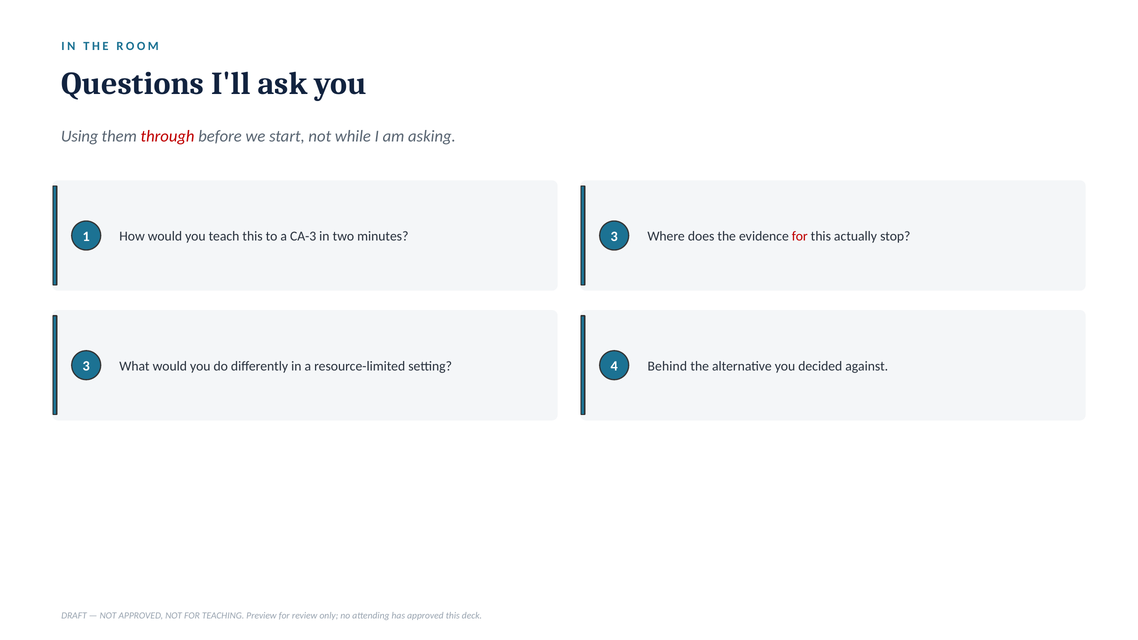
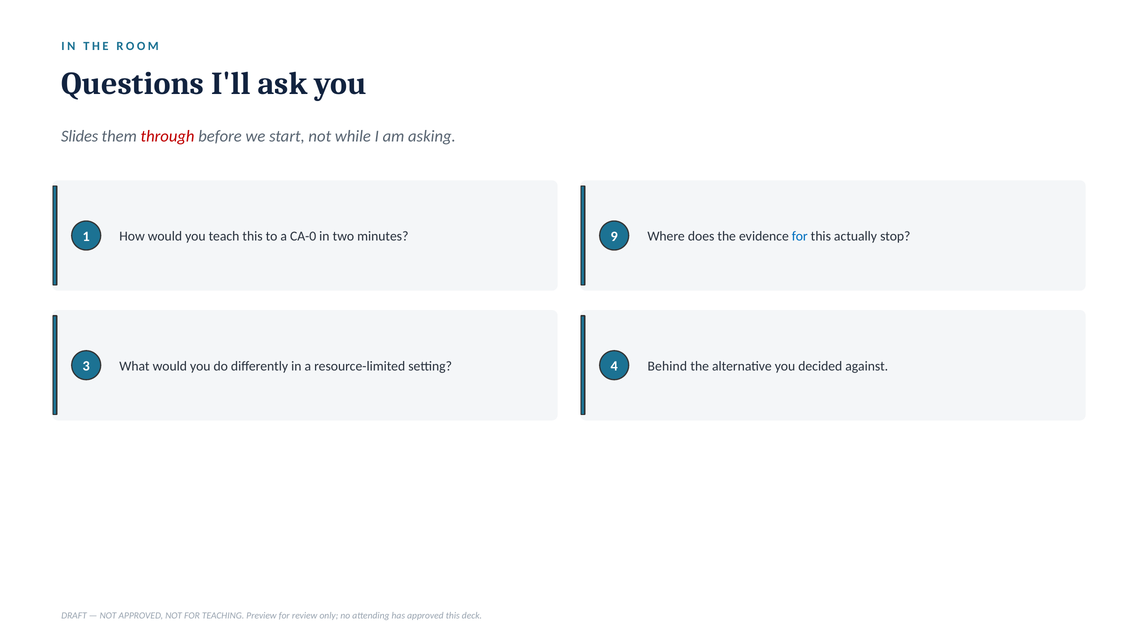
Using: Using -> Slides (80, 137)
CA-3: CA-3 -> CA-0 (303, 237)
minutes 3: 3 -> 9 (614, 237)
for colour: red -> blue (800, 237)
